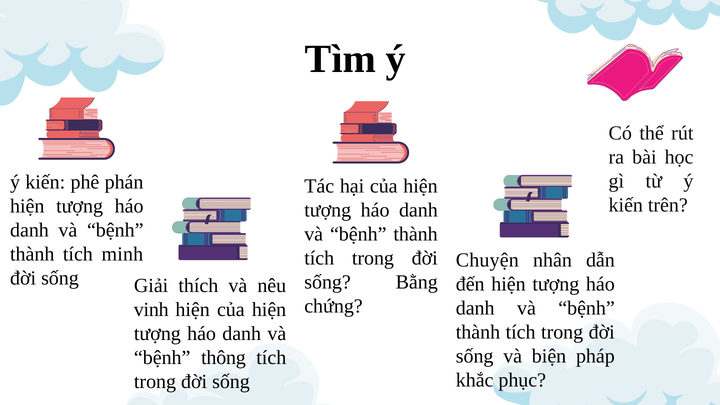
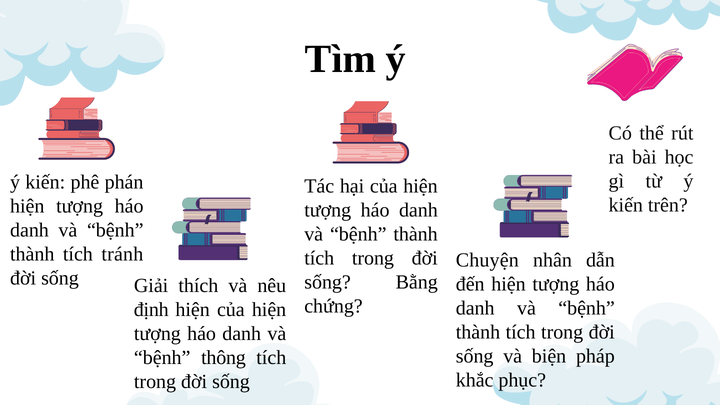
minh: minh -> tránh (122, 254)
vinh: vinh -> định (151, 309)
